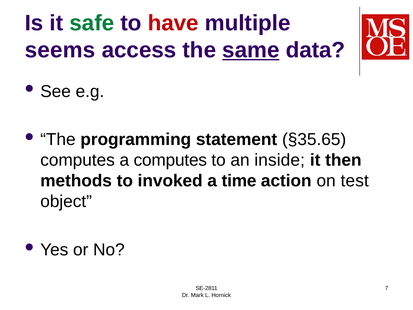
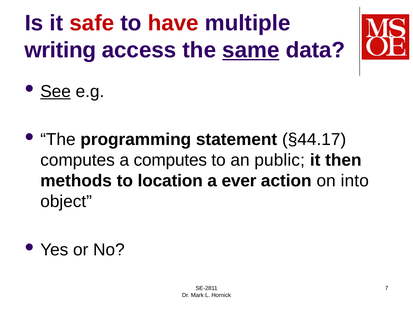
safe colour: green -> red (92, 23)
seems: seems -> writing (60, 50)
See underline: none -> present (56, 91)
§35.65: §35.65 -> §44.17 (314, 139)
inside: inside -> public (280, 160)
invoked: invoked -> location (170, 181)
time: time -> ever (239, 181)
test: test -> into (355, 181)
